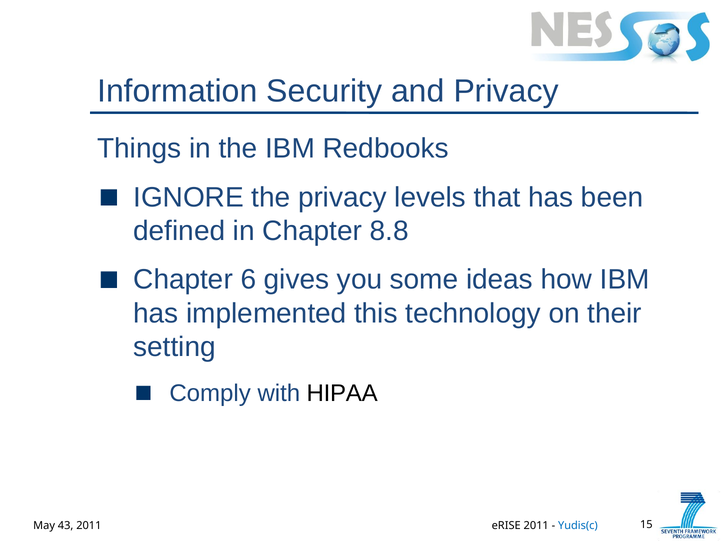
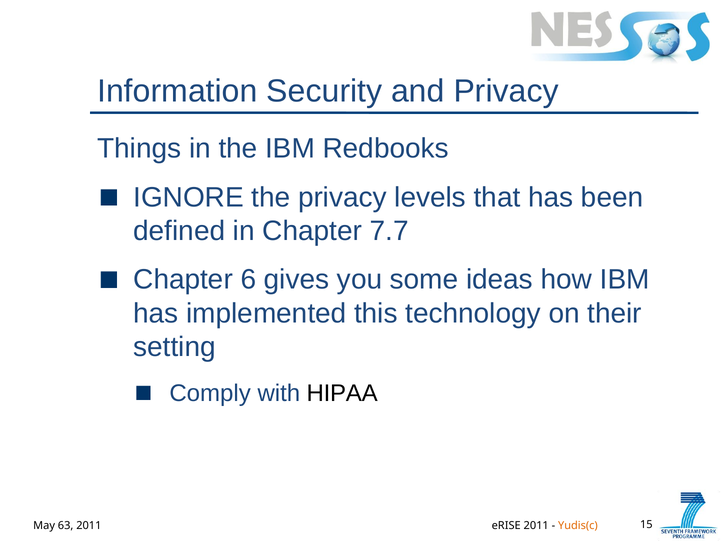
8.8: 8.8 -> 7.7 (389, 231)
43: 43 -> 63 (66, 525)
Yudis(c colour: blue -> orange (578, 525)
